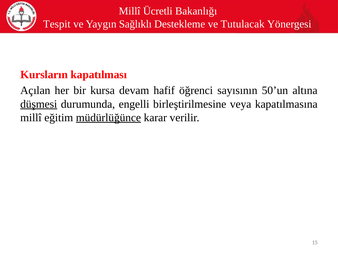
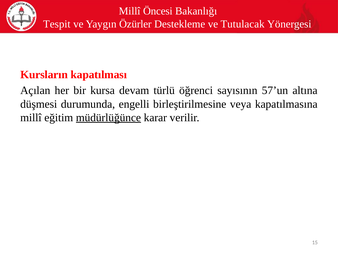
Ücretli: Ücretli -> Öncesi (158, 11)
Sağlıklı: Sağlıklı -> Özürler (135, 24)
hafif: hafif -> türlü (164, 90)
50’un: 50’un -> 57’un (275, 90)
düşmesi underline: present -> none (39, 104)
